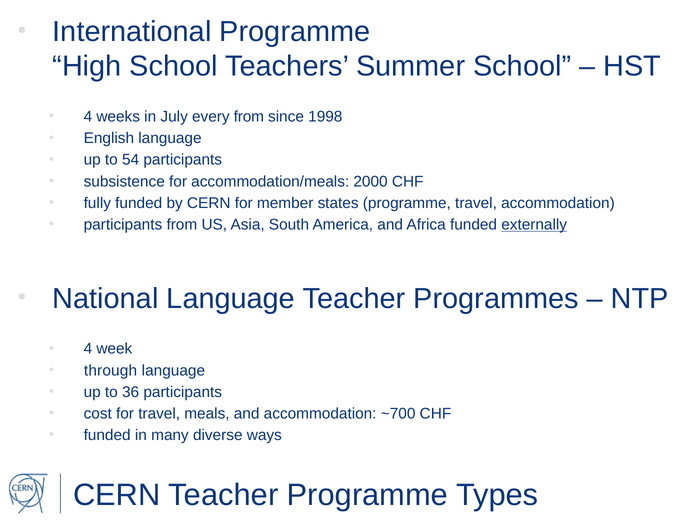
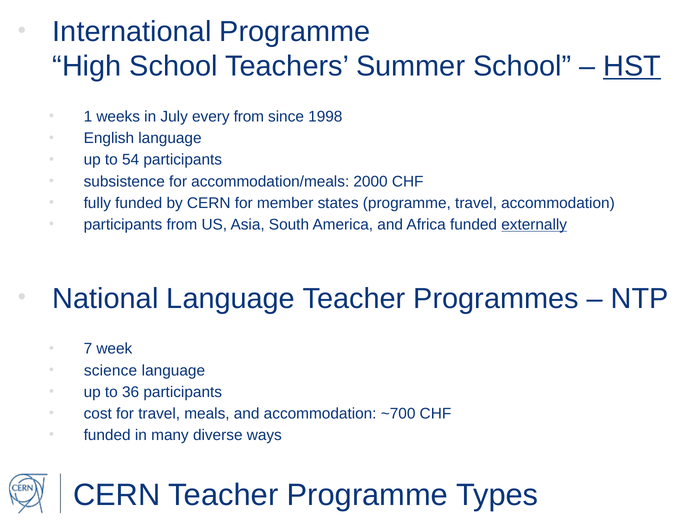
HST underline: none -> present (632, 66)
4: 4 -> 1 (88, 117)
4: 4 -> 7 (88, 348)
through: through -> science (111, 370)
